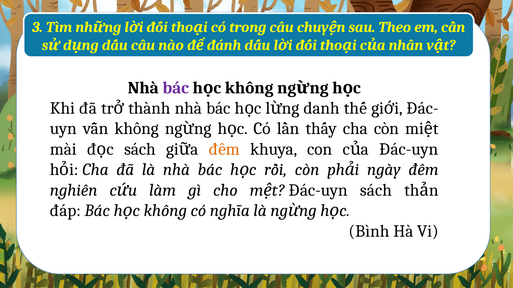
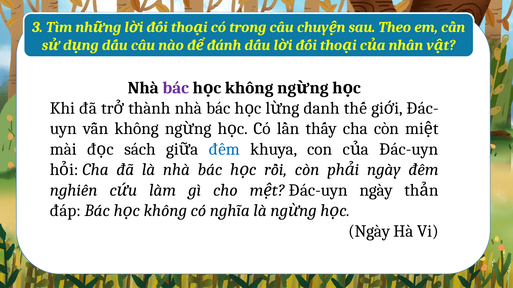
đêm colour: orange -> blue (224, 149)
Đác-uyn sách: sách -> ngày (376, 191)
Bình: Bình -> Ngày (369, 232)
